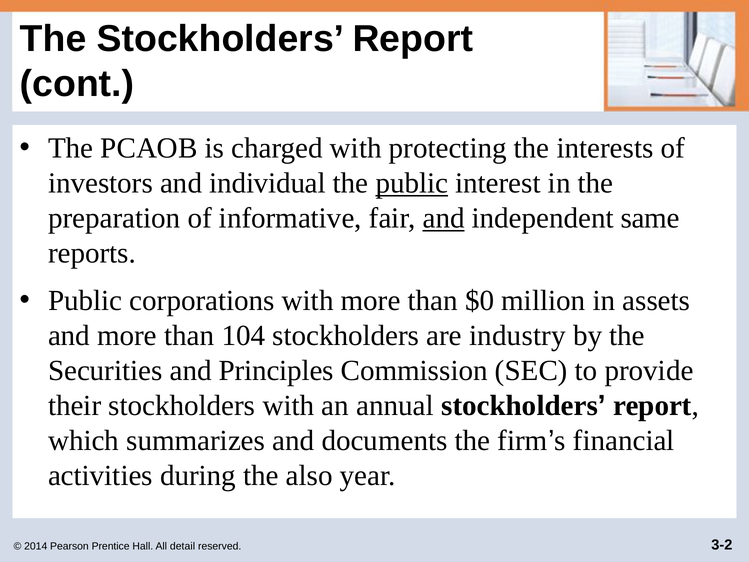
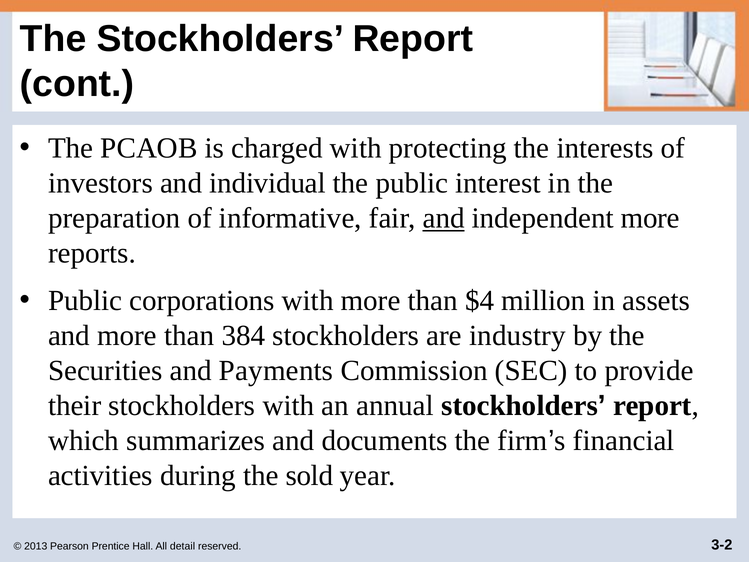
public underline: present -> none (412, 183)
independent same: same -> more (650, 218)
$0: $0 -> $4 (480, 300)
104: 104 -> 384 (243, 335)
Principles: Principles -> Payments (276, 370)
also: also -> sold (309, 475)
2014: 2014 -> 2013 (36, 546)
